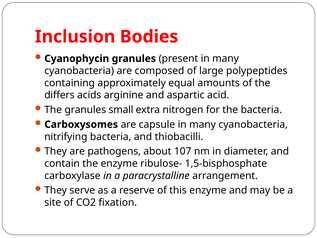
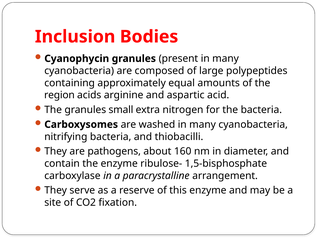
differs: differs -> region (59, 95)
capsule: capsule -> washed (157, 124)
107: 107 -> 160 (183, 151)
